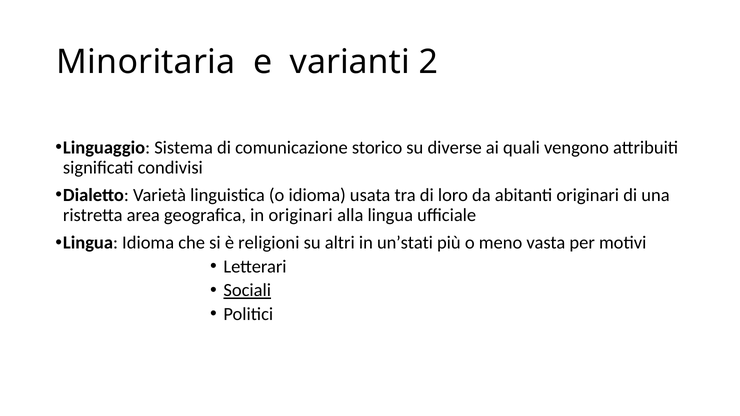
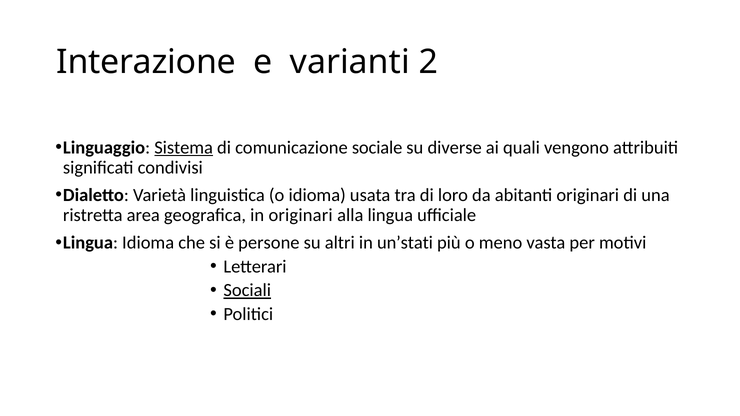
Minoritaria: Minoritaria -> Interazione (146, 62)
Sistema underline: none -> present (184, 148)
storico: storico -> sociale (377, 148)
religioni: religioni -> persone (269, 243)
